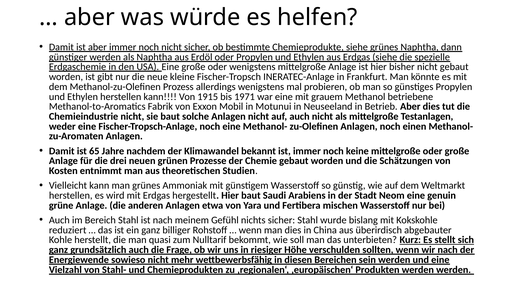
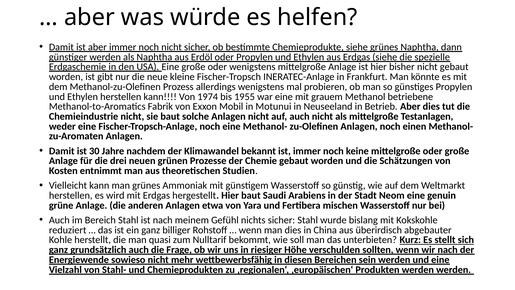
1915: 1915 -> 1974 (208, 97)
1971: 1971 -> 1955 (245, 97)
65: 65 -> 30 (94, 151)
